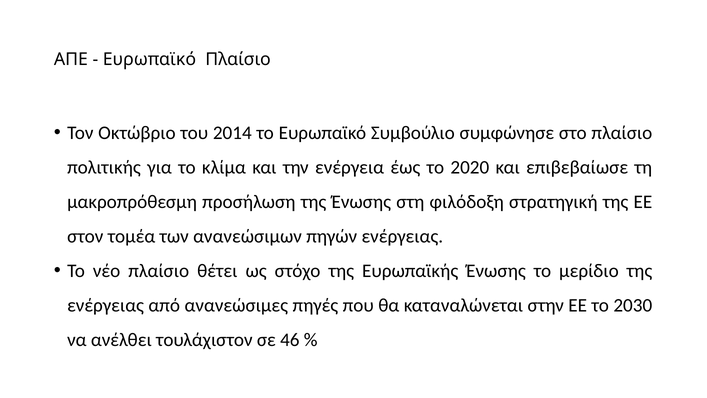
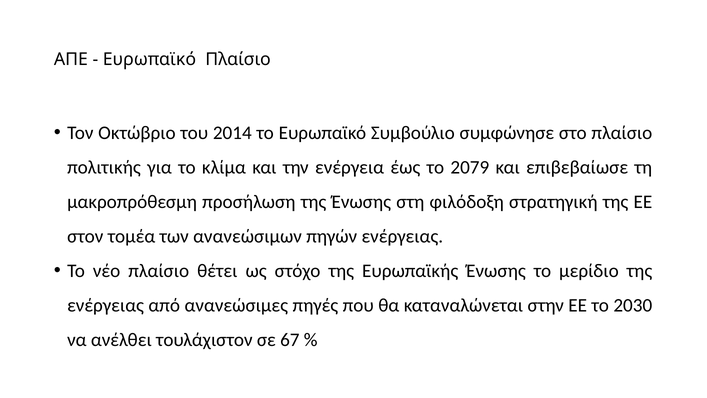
2020: 2020 -> 2079 (470, 167)
46: 46 -> 67 (290, 339)
